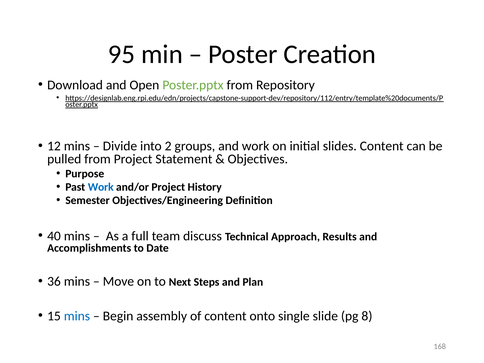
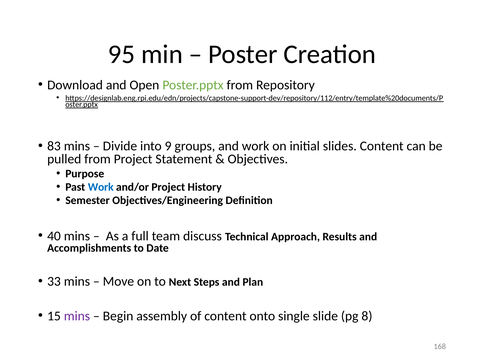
12: 12 -> 83 (54, 146)
2: 2 -> 9 (168, 146)
36: 36 -> 33 (54, 282)
mins colour: blue -> purple (77, 316)
